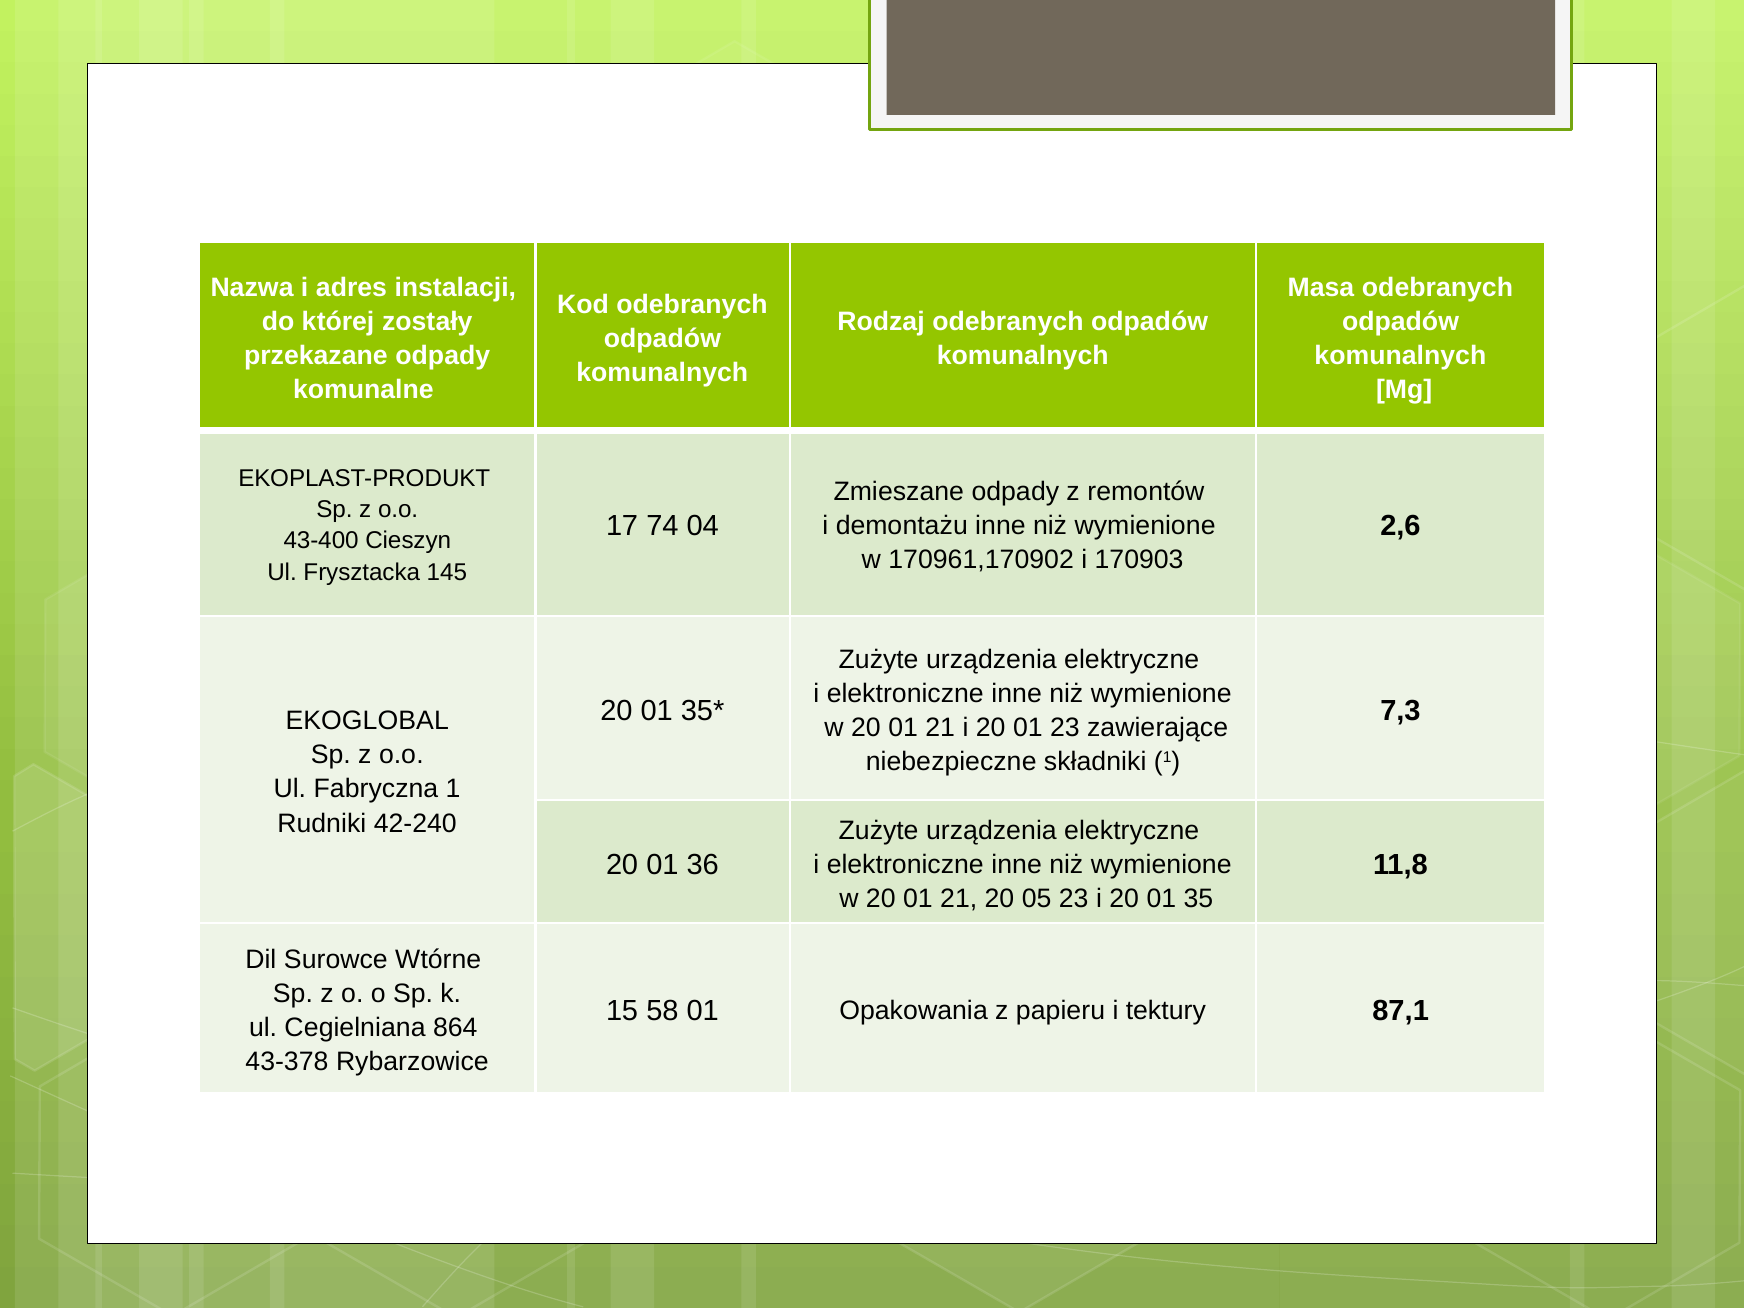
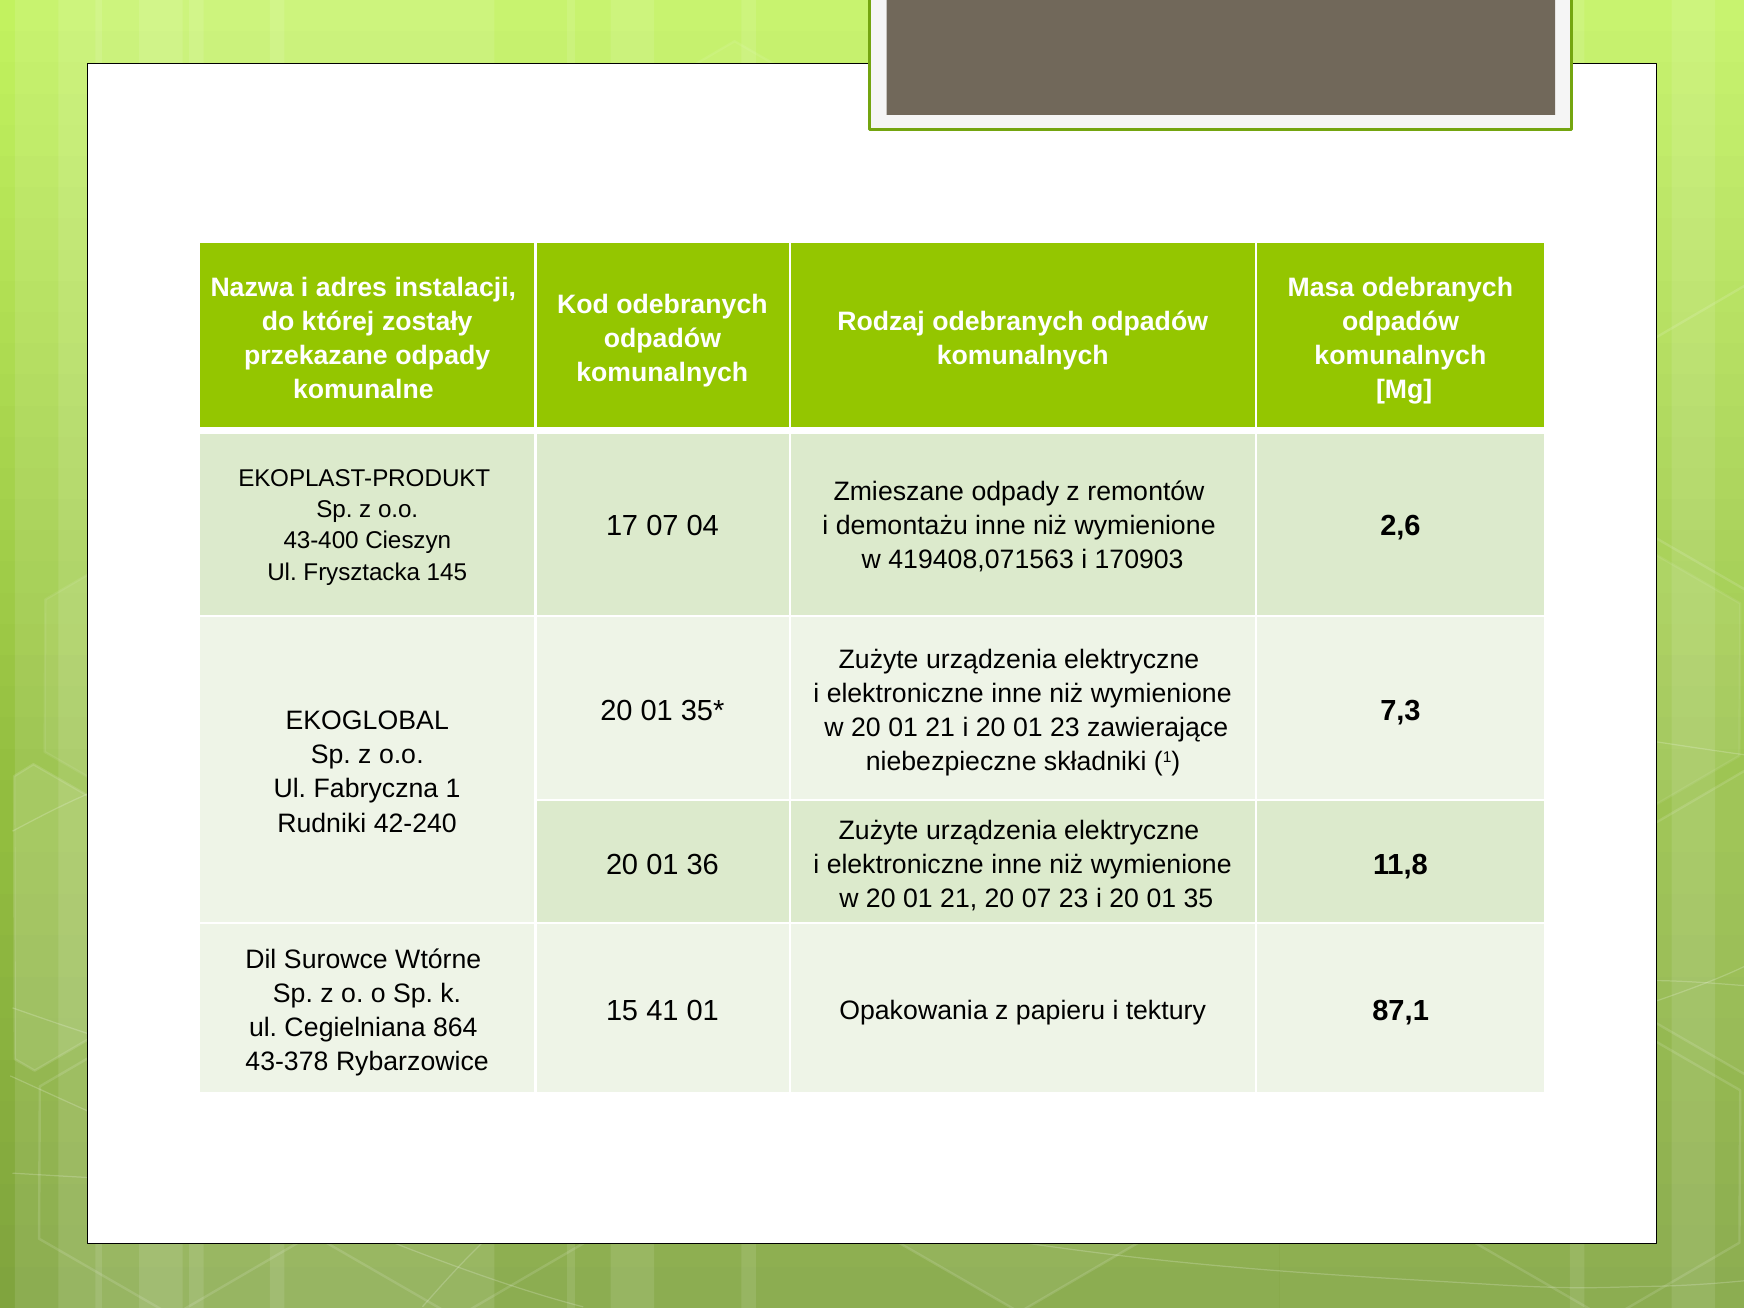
17 74: 74 -> 07 (662, 526)
170961,170902: 170961,170902 -> 419408,071563 (981, 560)
20 05: 05 -> 07 (1037, 898)
58: 58 -> 41 (662, 1011)
